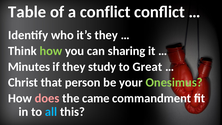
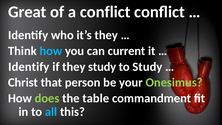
Table: Table -> Great (27, 12)
how colour: light green -> light blue (51, 51)
sharing: sharing -> current (127, 51)
Minutes: Minutes -> Identify (29, 67)
to Great: Great -> Study (147, 67)
does colour: pink -> light green (47, 98)
came: came -> table (96, 98)
